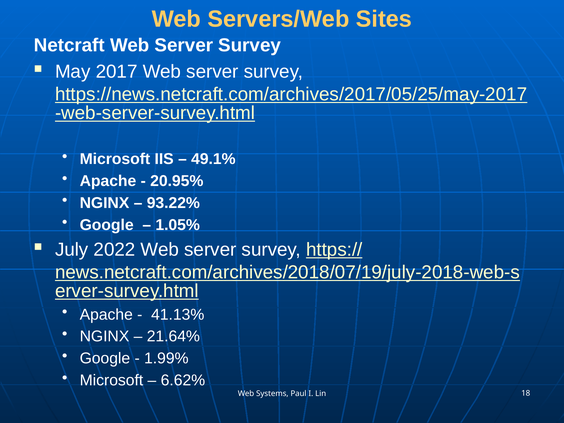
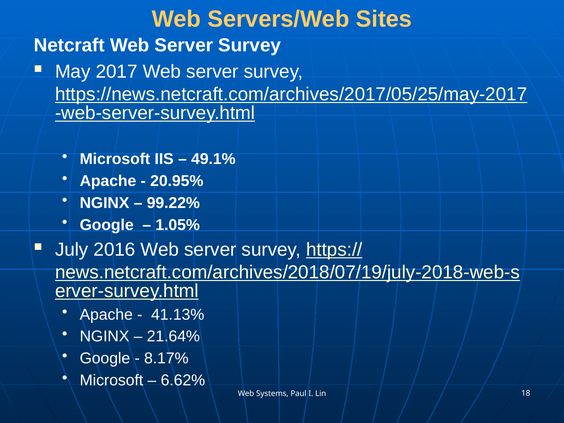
93.22%: 93.22% -> 99.22% (173, 203)
2022: 2022 -> 2016 (115, 250)
1.99%: 1.99% -> 8.17% (166, 358)
